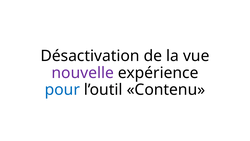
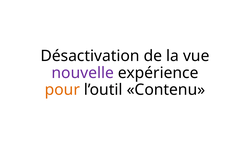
pour colour: blue -> orange (62, 90)
